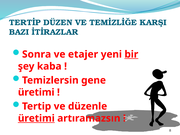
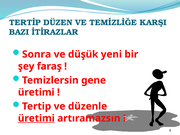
etajer: etajer -> düşük (83, 54)
bir underline: present -> none (131, 54)
kaba: kaba -> faraş (49, 66)
